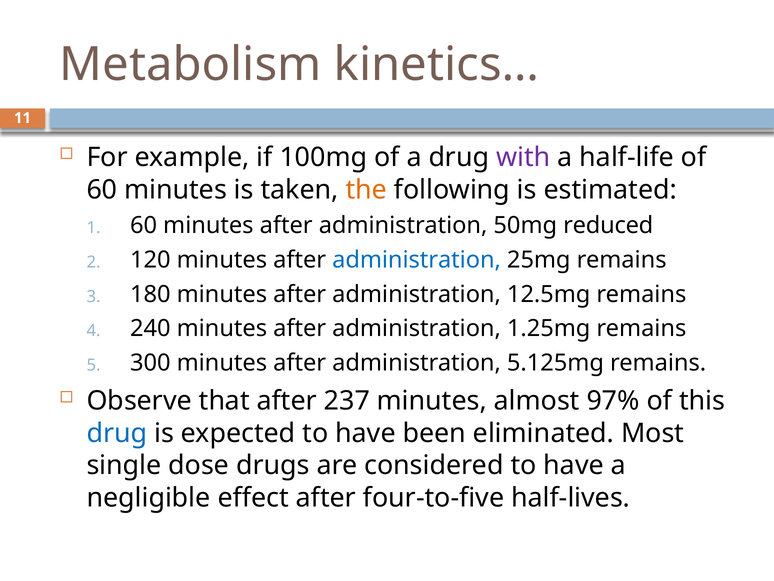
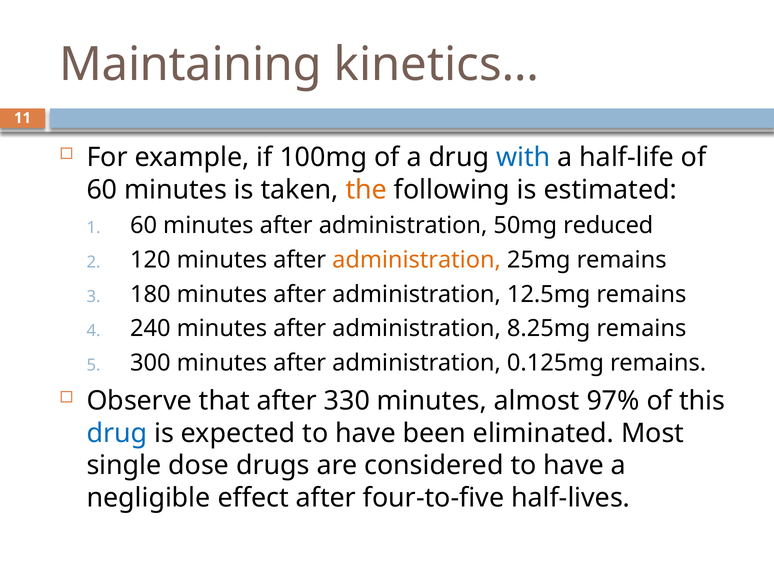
Metabolism: Metabolism -> Maintaining (191, 65)
with colour: purple -> blue (523, 157)
administration colour: blue -> orange (417, 260)
1.25mg: 1.25mg -> 8.25mg (549, 328)
5.125mg: 5.125mg -> 0.125mg (555, 363)
237: 237 -> 330 (347, 401)
